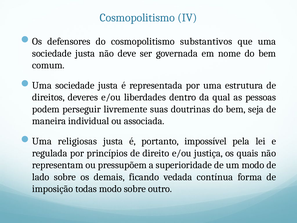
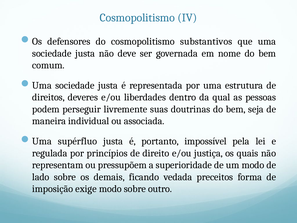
religiosas: religiosas -> supérfluo (77, 141)
contínua: contínua -> preceitos (215, 177)
todas: todas -> exige (86, 189)
